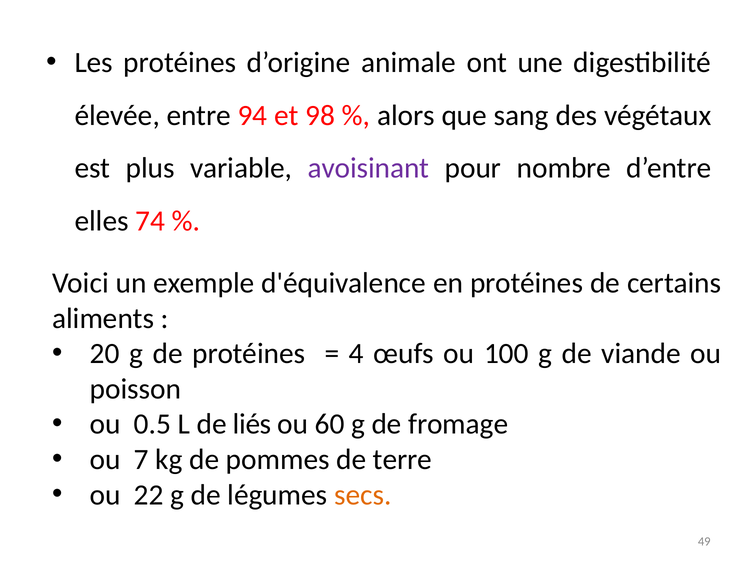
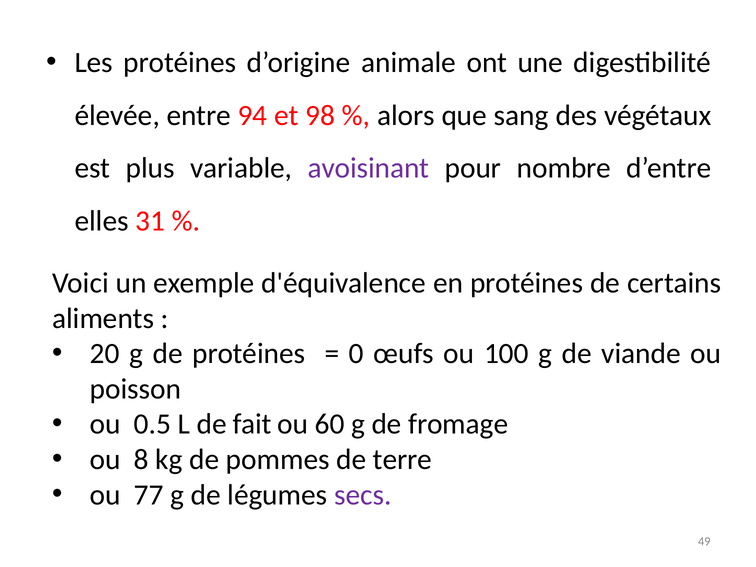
74: 74 -> 31 (150, 221)
4: 4 -> 0 (356, 354)
liés: liés -> fait (252, 424)
7: 7 -> 8 (141, 460)
22: 22 -> 77 (149, 495)
secs colour: orange -> purple (363, 495)
